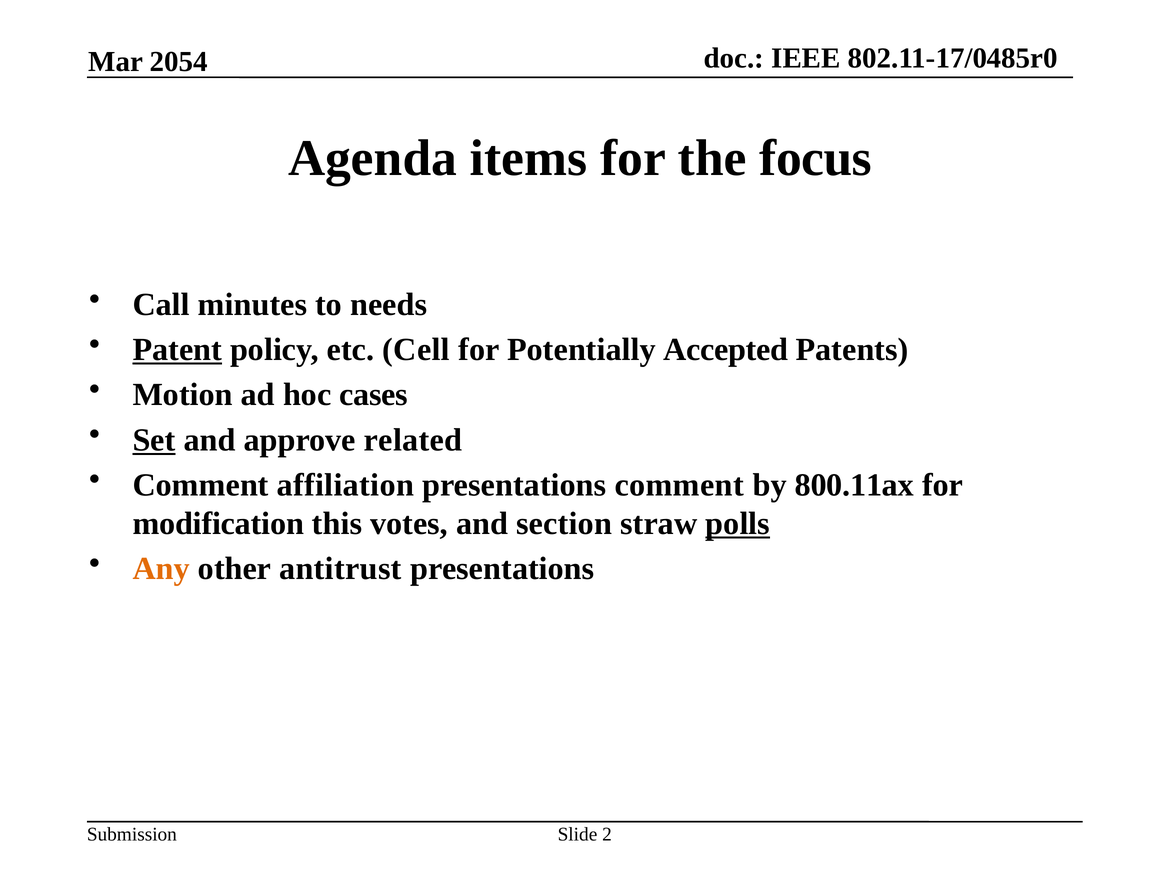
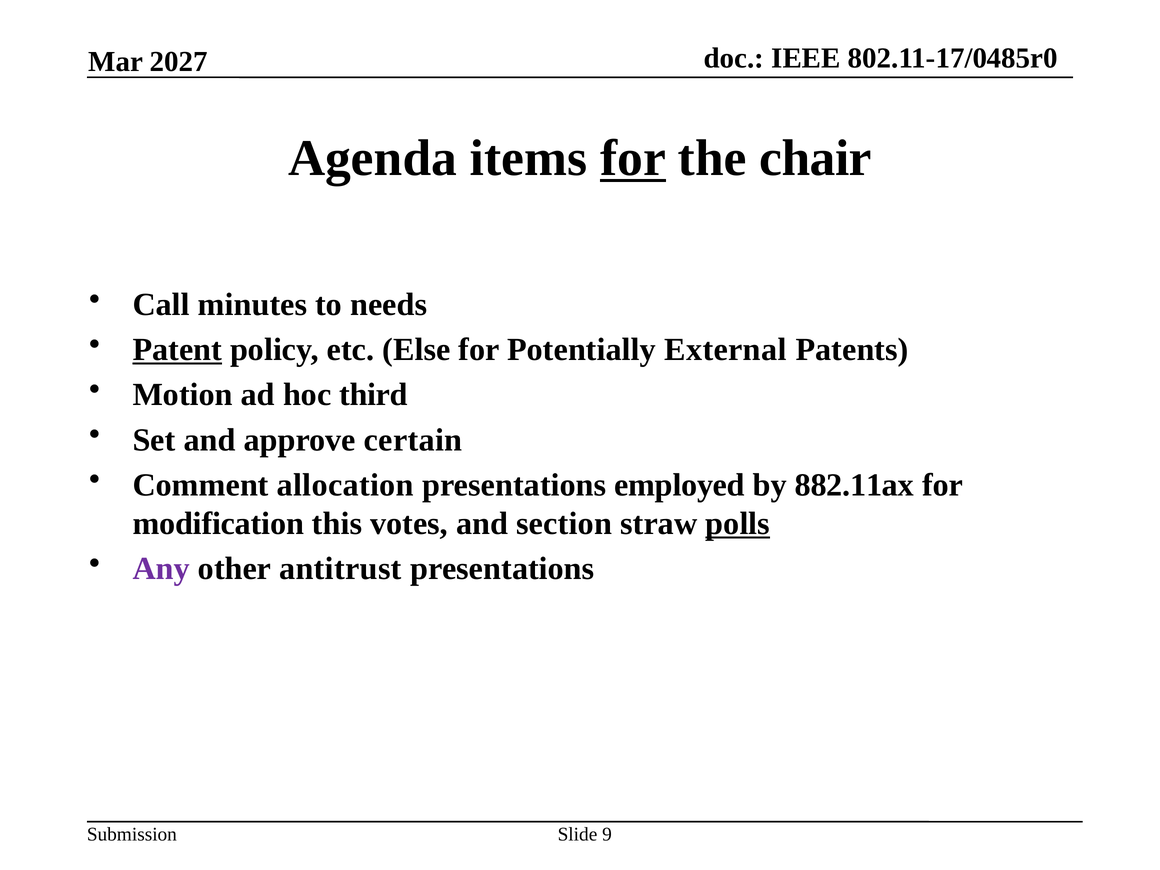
2054: 2054 -> 2027 (179, 62)
for underline: none -> present (633, 158)
focus: focus -> chair (816, 158)
Cell: Cell -> Else (416, 350)
Accepted: Accepted -> External (725, 350)
cases: cases -> third (374, 395)
Set underline: present -> none (154, 440)
related: related -> certain (413, 440)
affiliation: affiliation -> allocation (345, 485)
presentations comment: comment -> employed (680, 485)
800.11ax: 800.11ax -> 882.11ax (854, 485)
Any colour: orange -> purple (161, 569)
2: 2 -> 9 (607, 834)
